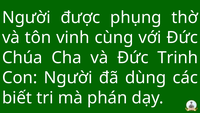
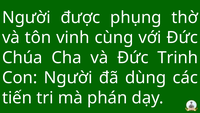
biết: biết -> tiến (17, 97)
